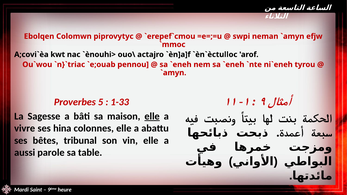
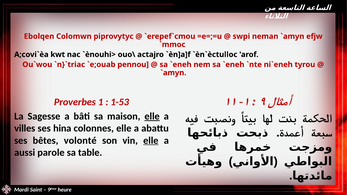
5: 5 -> 1 (101, 102)
1-33: 1-33 -> 1-53 (120, 102)
vivre: vivre -> villes (25, 128)
tribunal: tribunal -> volonté (80, 141)
elle underline: none -> present (151, 141)
